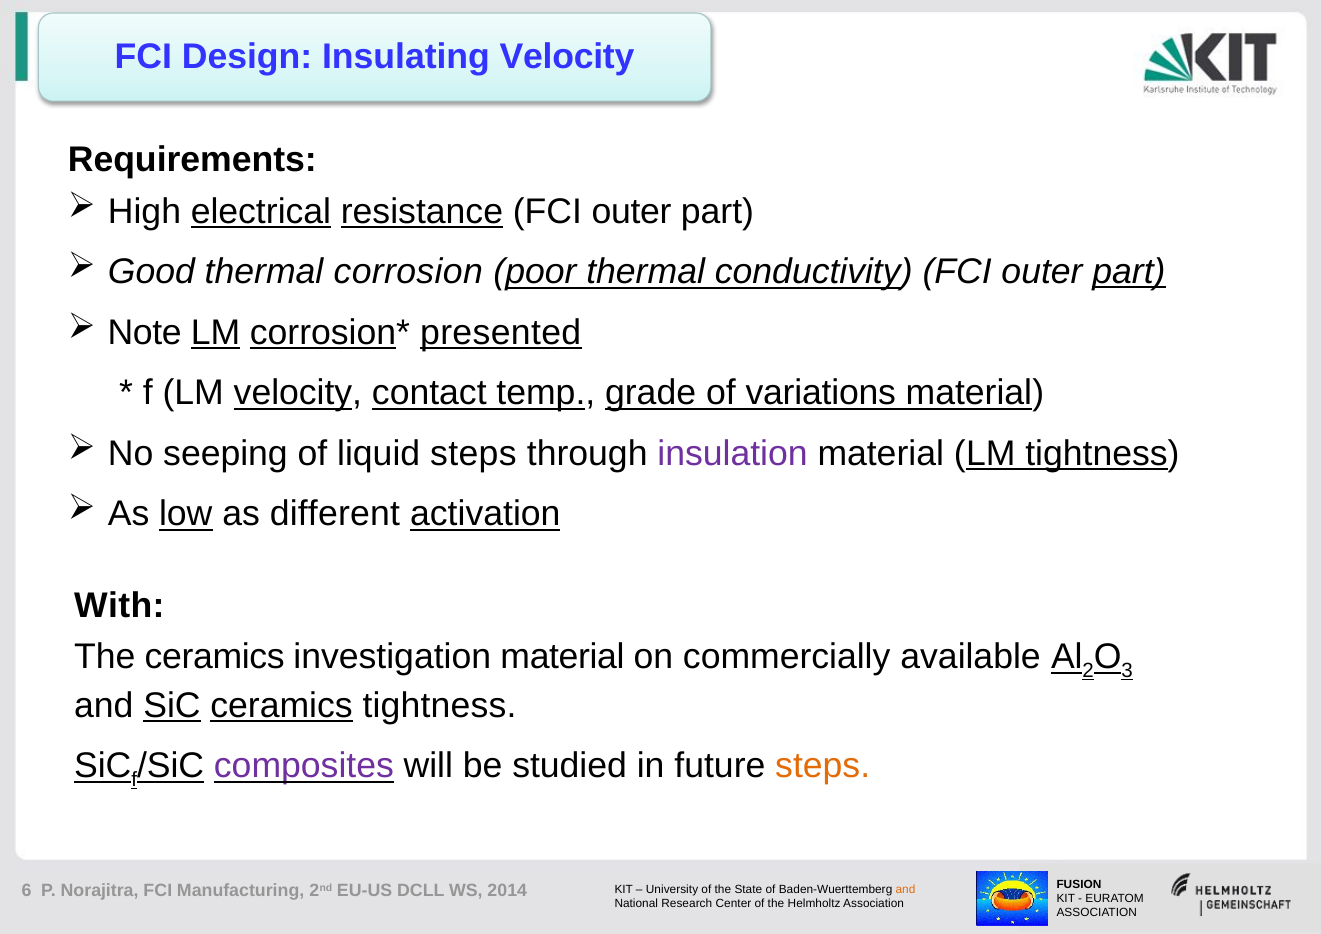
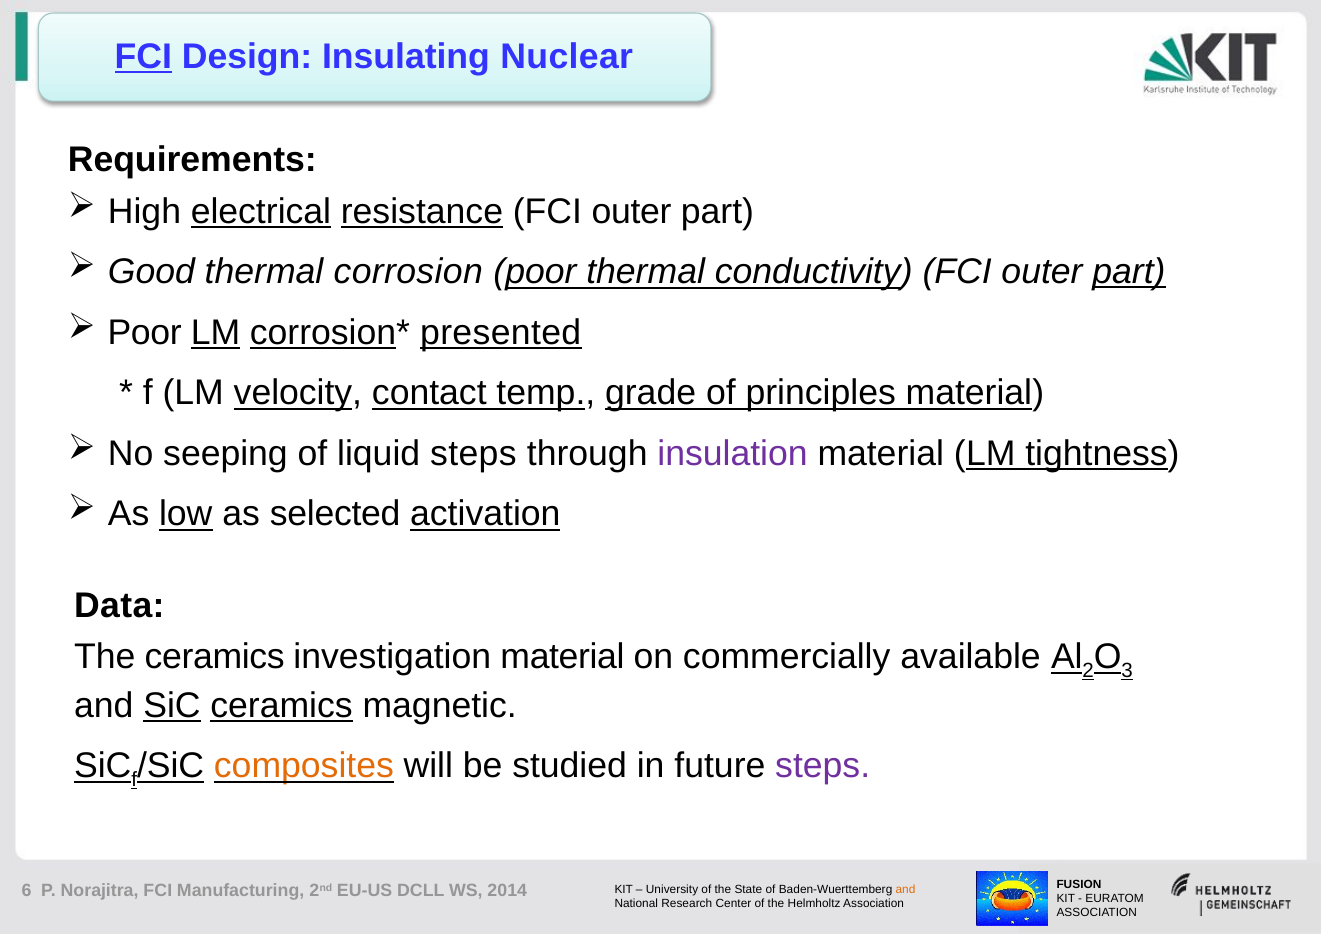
FCI underline: none -> present (143, 57)
Insulating Velocity: Velocity -> Nuclear (567, 57)
Note: Note -> Poor (145, 332)
variations: variations -> principles (821, 393)
different: different -> selected (335, 514)
With: With -> Data (119, 605)
ceramics tightness: tightness -> magnetic (440, 706)
composites colour: purple -> orange (304, 766)
steps colour: orange -> purple (823, 766)
